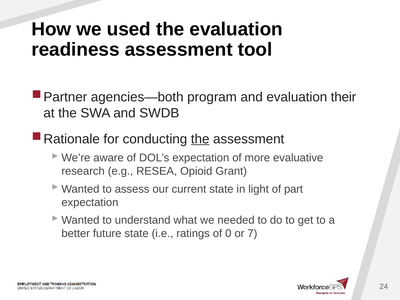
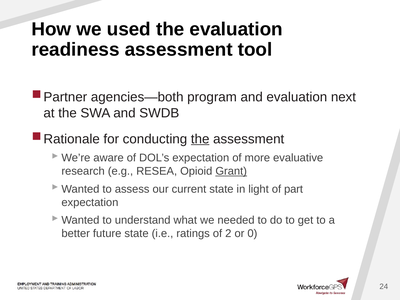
their: their -> next (343, 97)
Grant underline: none -> present (231, 171)
0: 0 -> 2 (228, 234)
7: 7 -> 0 (252, 234)
